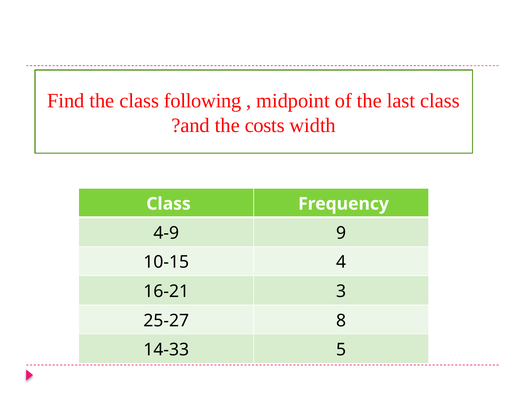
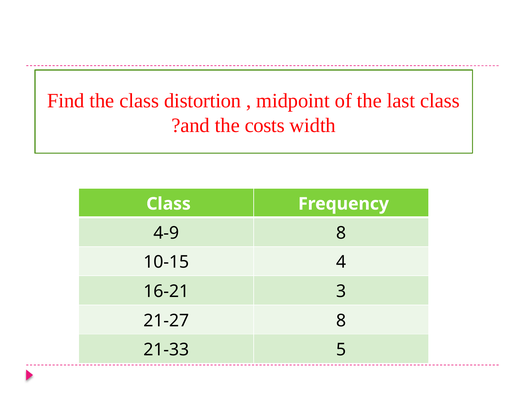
following: following -> distortion (203, 101)
4-9 9: 9 -> 8 (341, 233)
25-27: 25-27 -> 21-27 (166, 320)
14-33: 14-33 -> 21-33 (166, 350)
